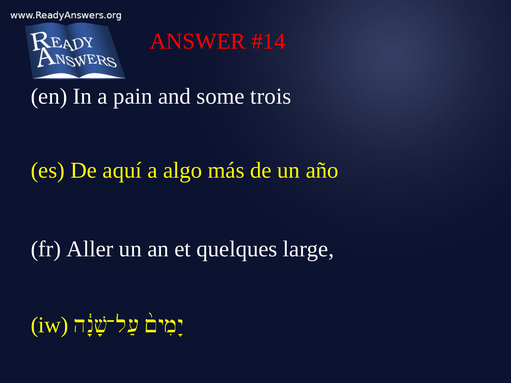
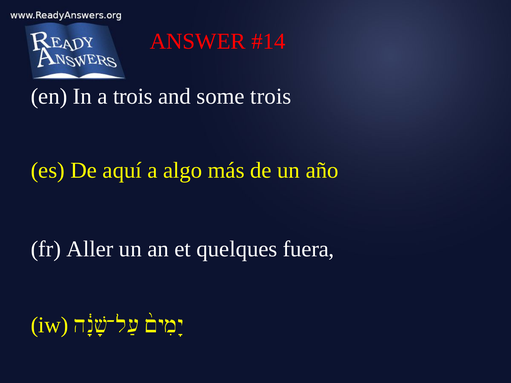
a pain: pain -> trois (133, 96)
large: large -> fuera (309, 249)
